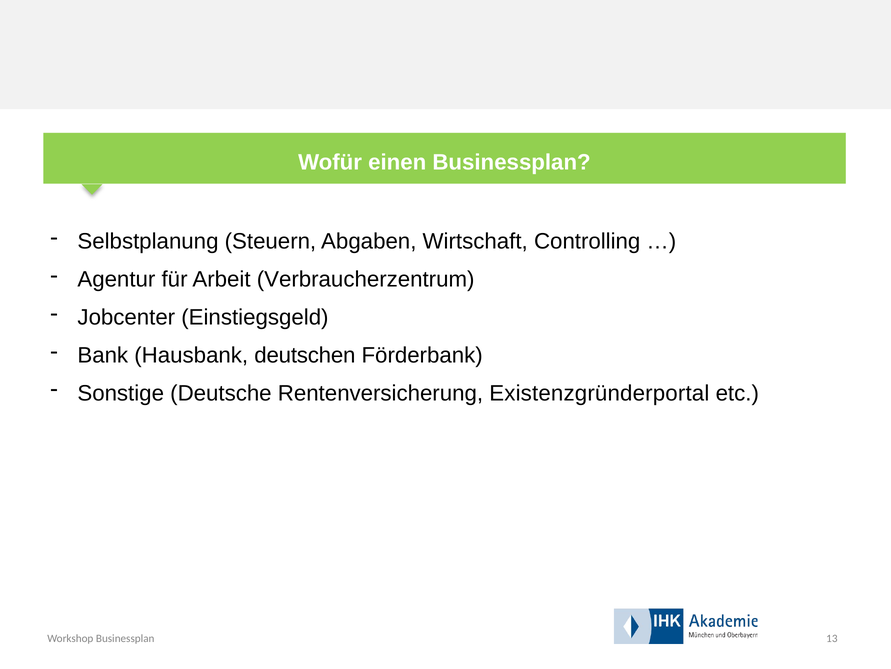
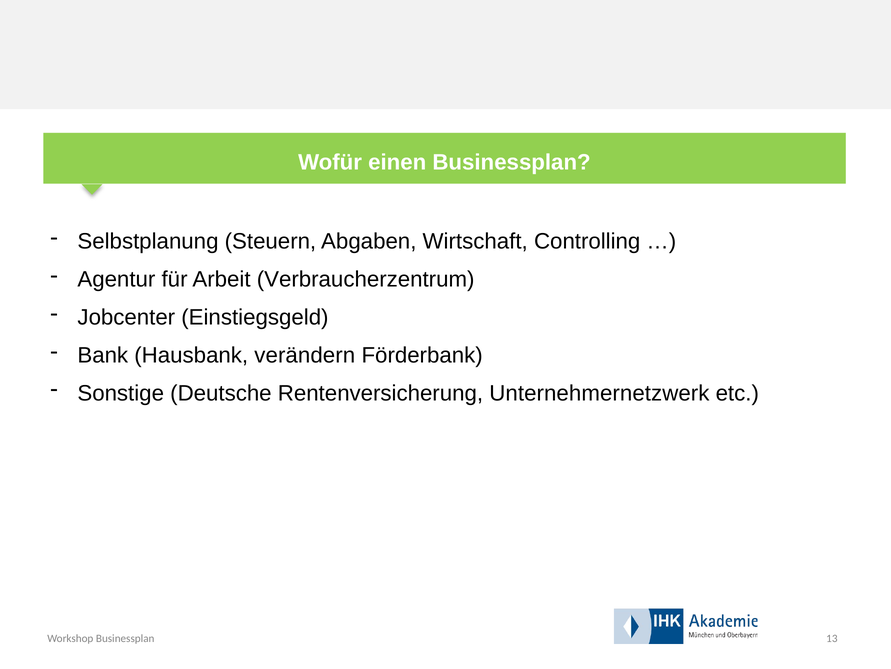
deutschen: deutschen -> verändern (305, 355)
Existenzgründerportal: Existenzgründerportal -> Unternehmernetzwerk (599, 393)
